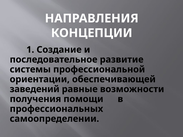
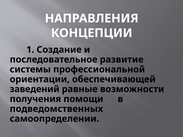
профессиональных: профессиональных -> подведомственных (56, 109)
